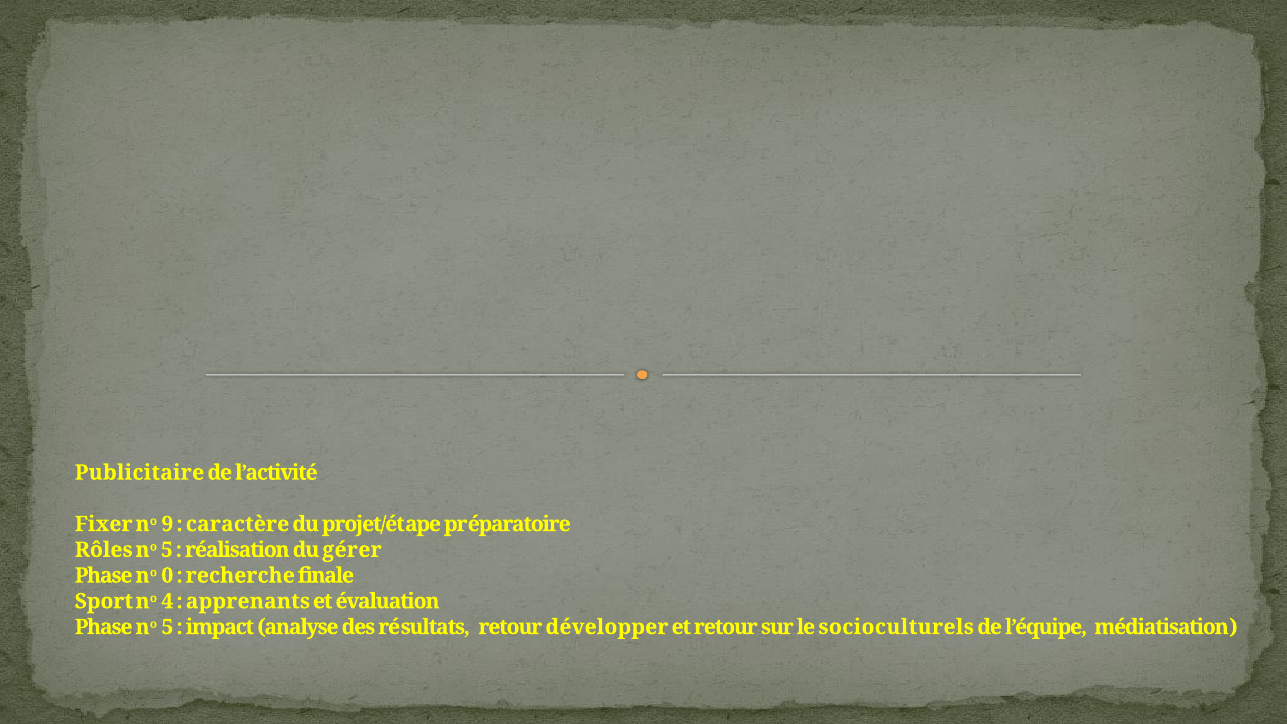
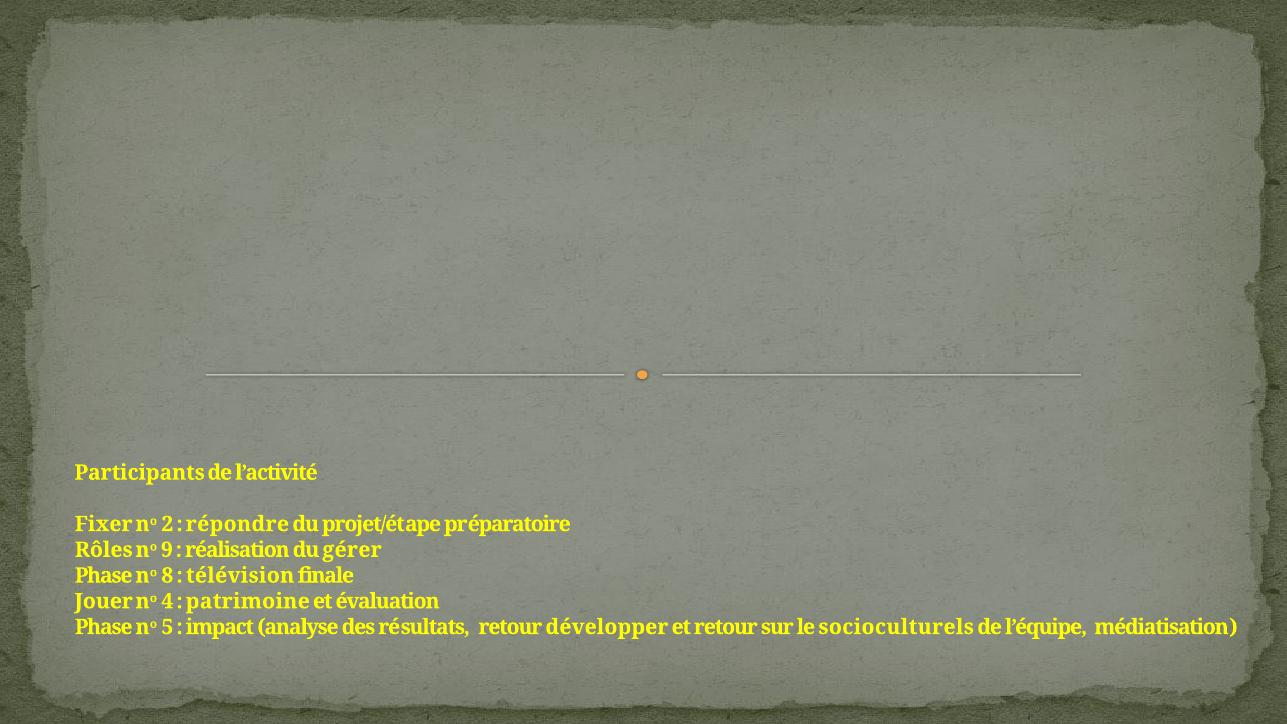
Publicitaire: Publicitaire -> Participants (140, 473)
9: 9 -> 2 (167, 524)
caractère: caractère -> répondre (237, 524)
5: 5 -> 9 (167, 550)
0: 0 -> 8 (167, 575)
recherche: recherche -> télévision (240, 575)
Sport: Sport -> Jouer (104, 601)
apprenants: apprenants -> patrimoine (248, 601)
